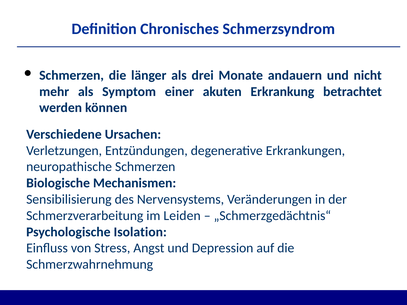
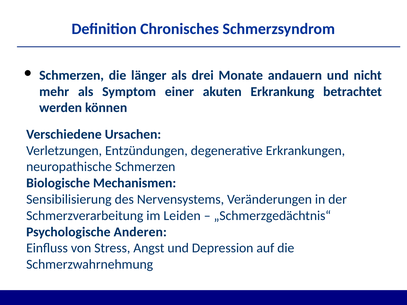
Isolation: Isolation -> Anderen (140, 232)
